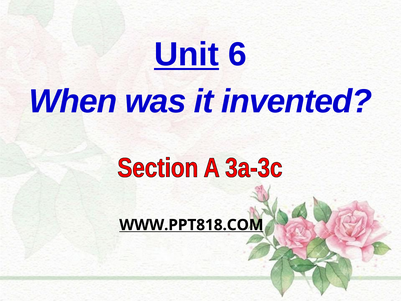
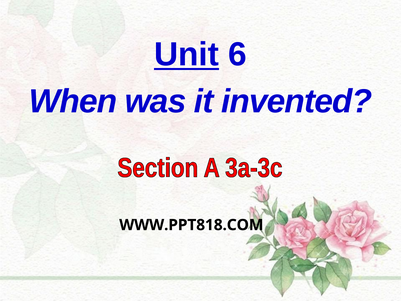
WWW.PPT818.COM underline: present -> none (191, 225)
